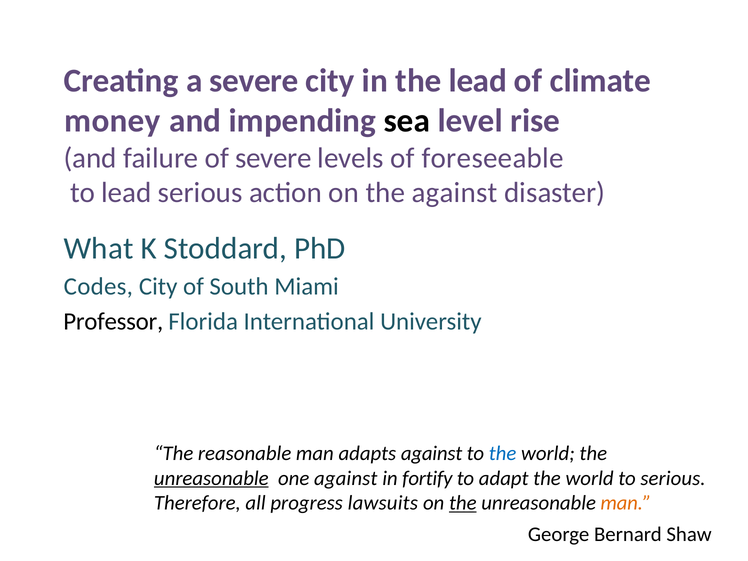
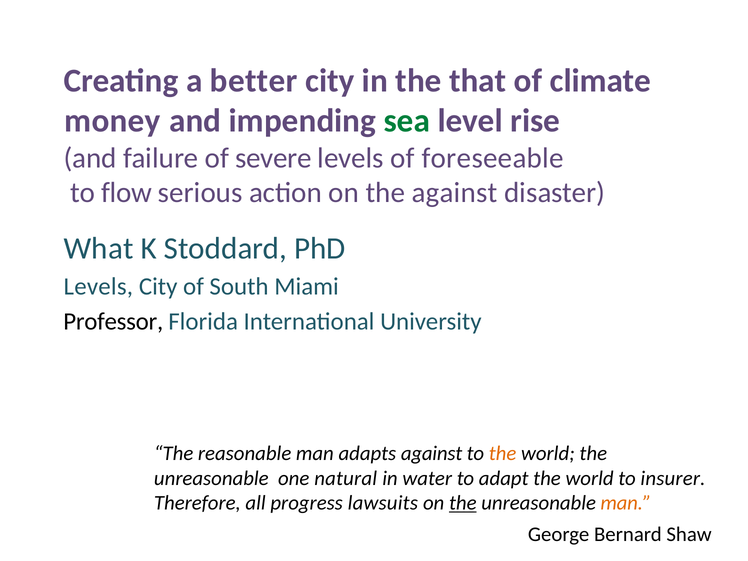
a severe: severe -> better (254, 81)
the lead: lead -> that (478, 81)
sea colour: black -> green (407, 121)
to lead: lead -> flow (127, 193)
Codes: Codes -> Levels (98, 287)
the colour: blue -> orange (503, 453)
unreasonable underline: present -> none (211, 478)
one against: against -> natural (346, 478)
fortify: fortify -> water (427, 478)
to serious: serious -> insurer (673, 478)
